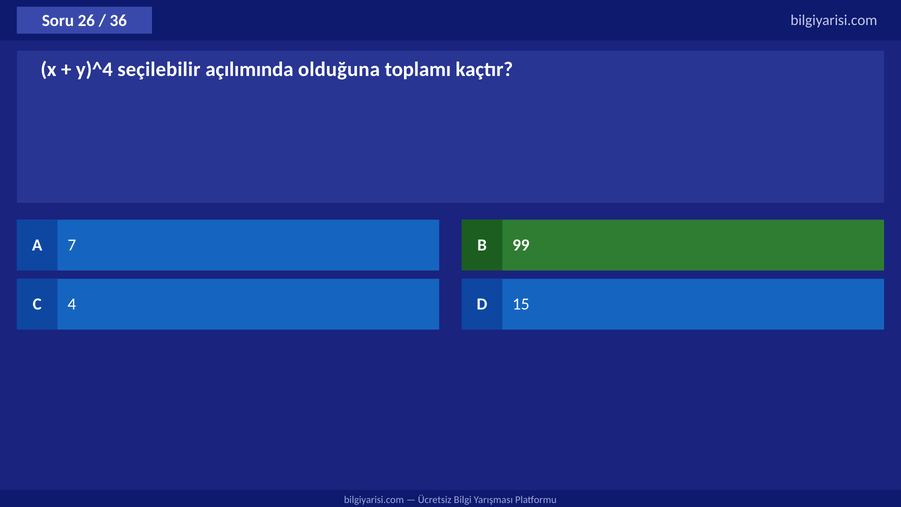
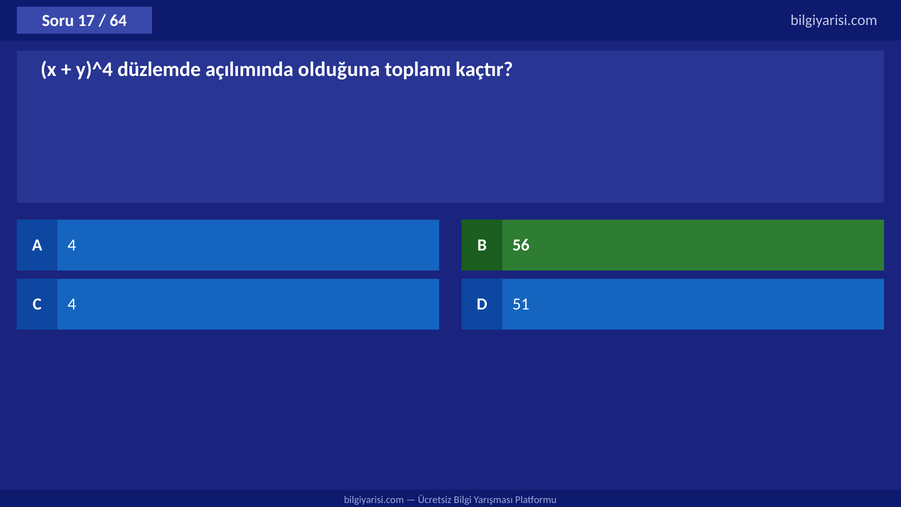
26: 26 -> 17 (86, 21)
36: 36 -> 64 (118, 21)
seçilebilir: seçilebilir -> düzlemde (159, 69)
A 7: 7 -> 4 (72, 245)
99: 99 -> 56 (521, 245)
15: 15 -> 51 (521, 304)
